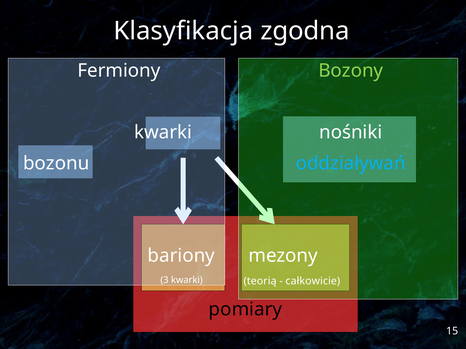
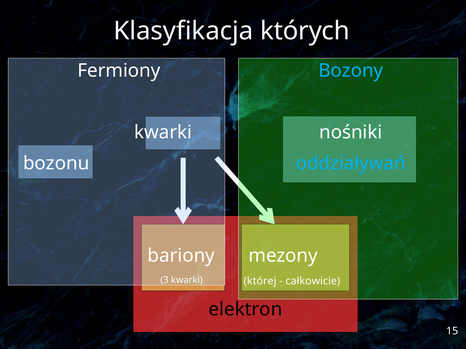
zgodna: zgodna -> których (305, 31)
Bozony colour: light green -> light blue (351, 71)
teorią: teorią -> której (260, 282)
pomiary: pomiary -> elektron (245, 310)
